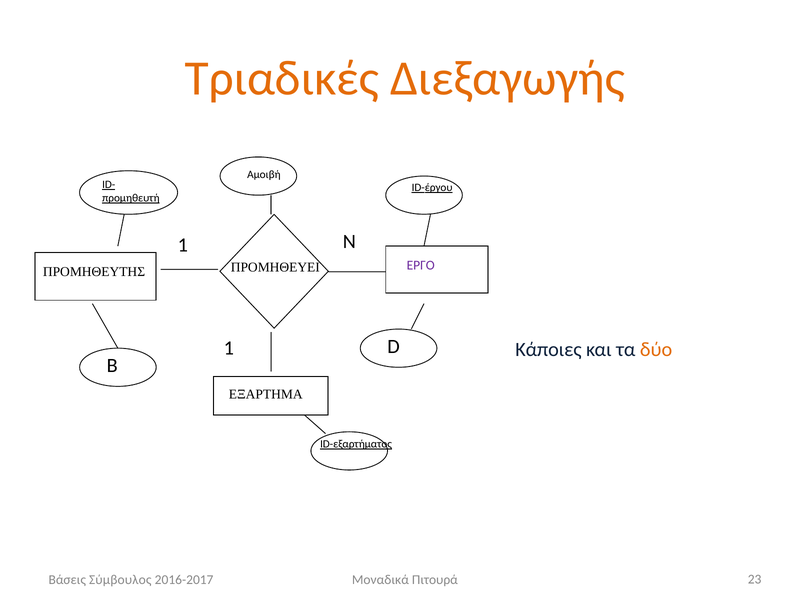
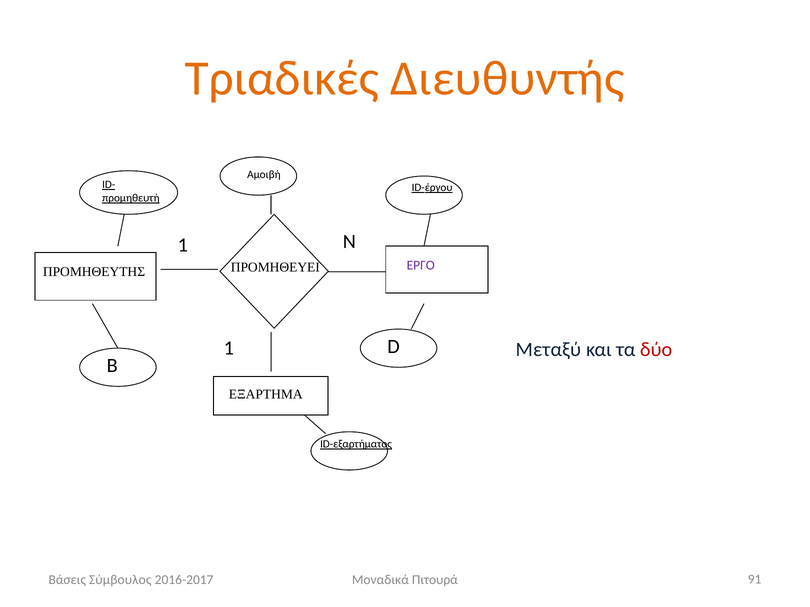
Διεξαγωγής: Διεξαγωγής -> Διευθυντής (507, 78)
Κάποιες: Κάποιες -> Μεταξύ (548, 350)
δύο colour: orange -> red (656, 350)
23: 23 -> 91 (755, 580)
